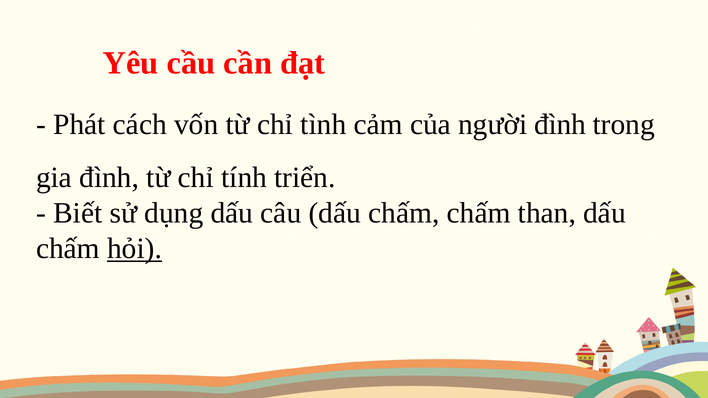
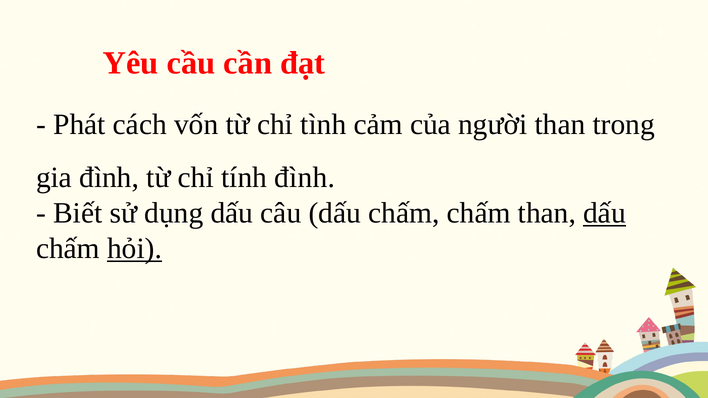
người đình: đình -> than (560, 125)
tính triển: triển -> đình (305, 178)
dấu underline: none -> present (604, 213)
